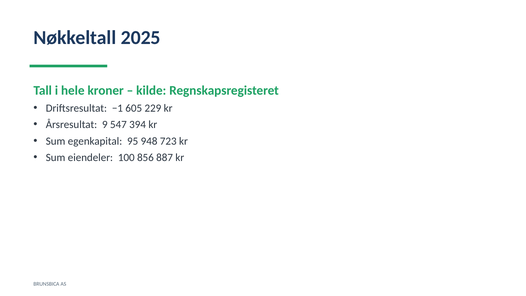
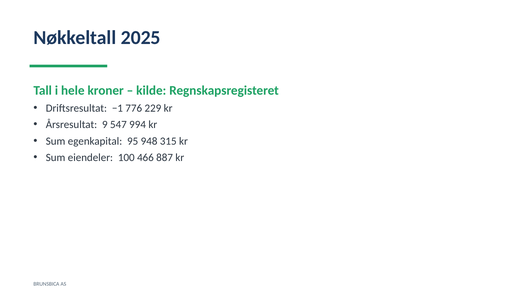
605: 605 -> 776 (134, 108)
394: 394 -> 994 (138, 125)
723: 723 -> 315 (168, 141)
856: 856 -> 466 (145, 158)
